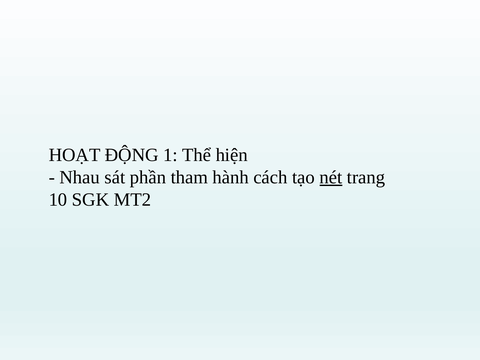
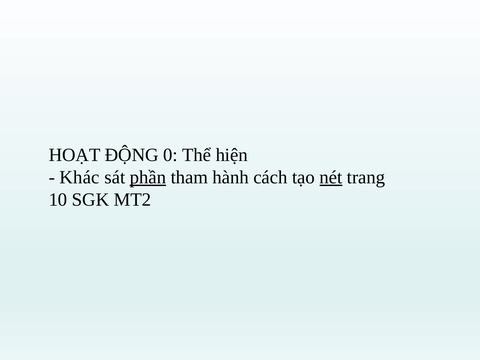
1: 1 -> 0 (171, 155)
Nhau: Nhau -> Khác (80, 177)
phần underline: none -> present (148, 177)
